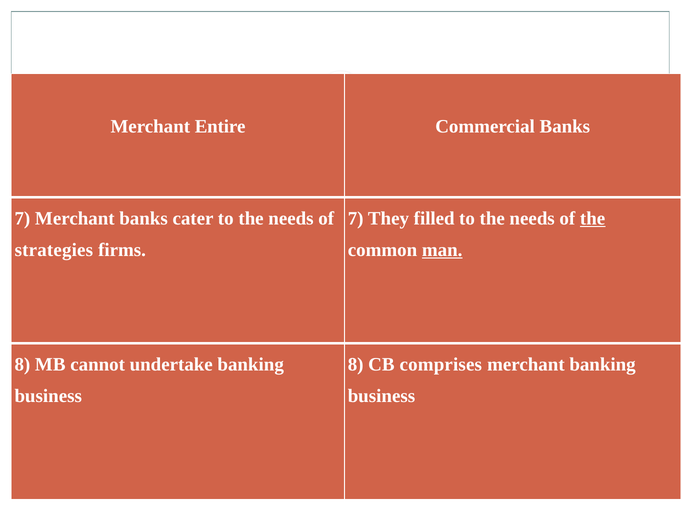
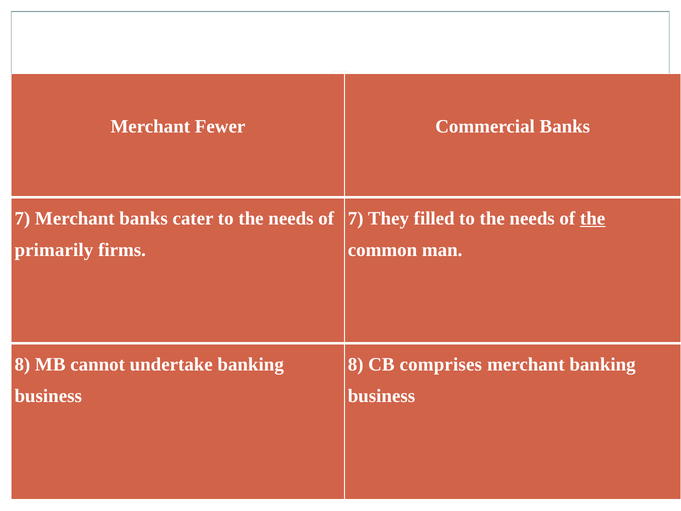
Entire: Entire -> Fewer (220, 126)
strategies: strategies -> primarily (54, 250)
man underline: present -> none (442, 250)
